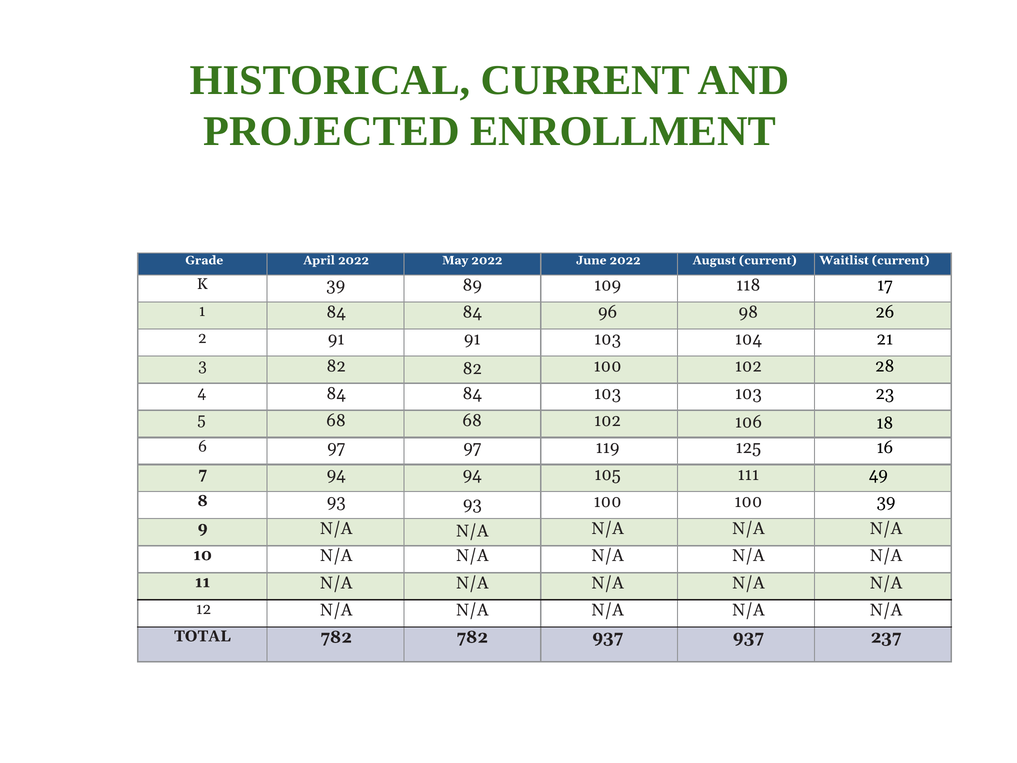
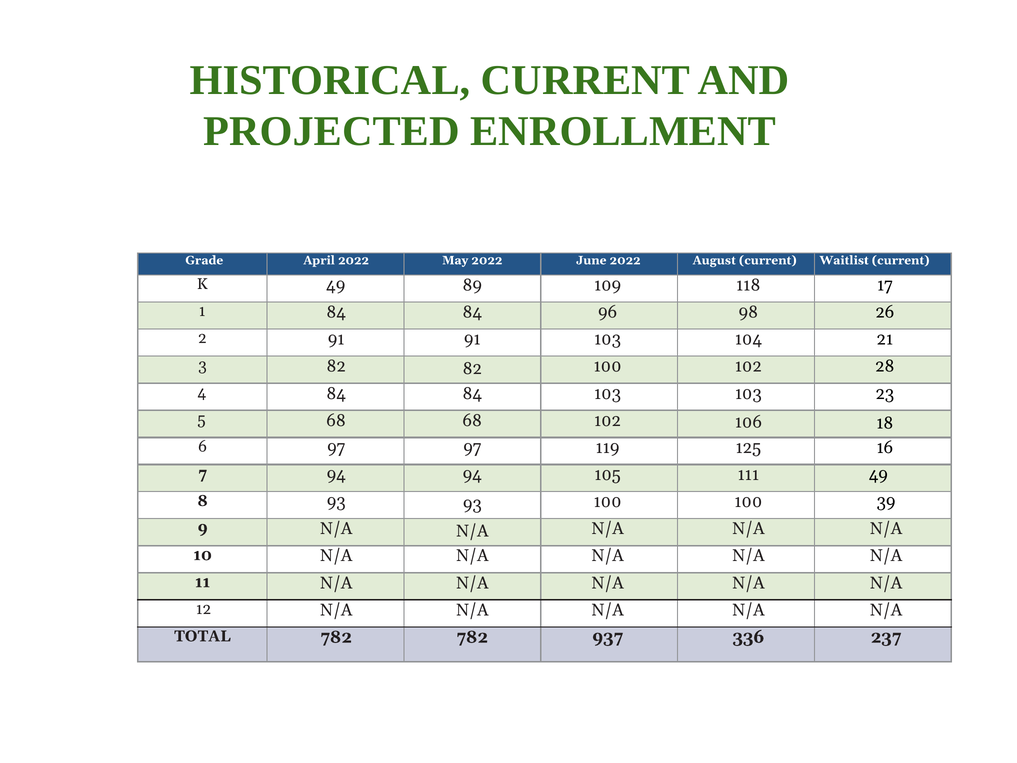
K 39: 39 -> 49 (336, 285)
937 937: 937 -> 336 (748, 637)
